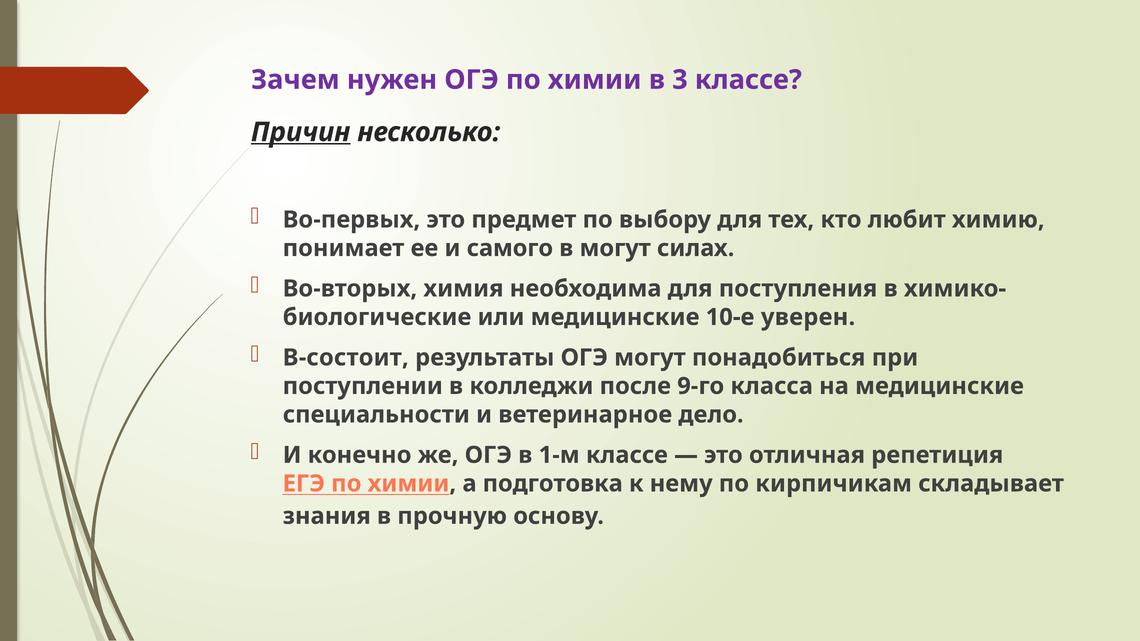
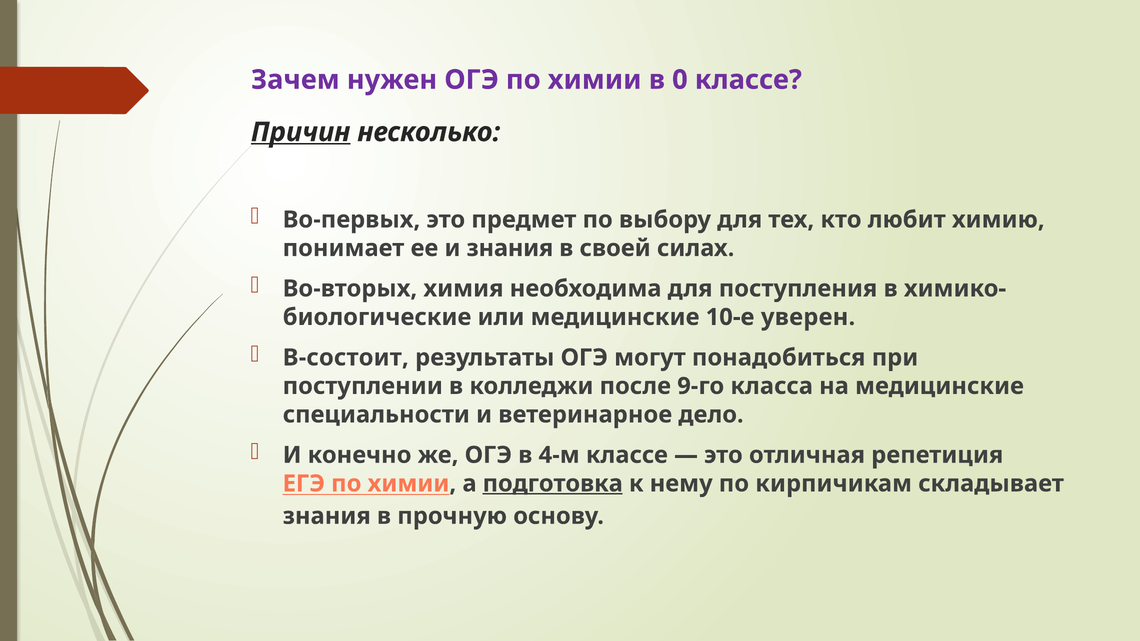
3: 3 -> 0 (680, 80)
и самого: самого -> знания (510, 248)
в могут: могут -> своей (615, 248)
1-м: 1-м -> 4-м (559, 455)
подготовка underline: none -> present (553, 484)
